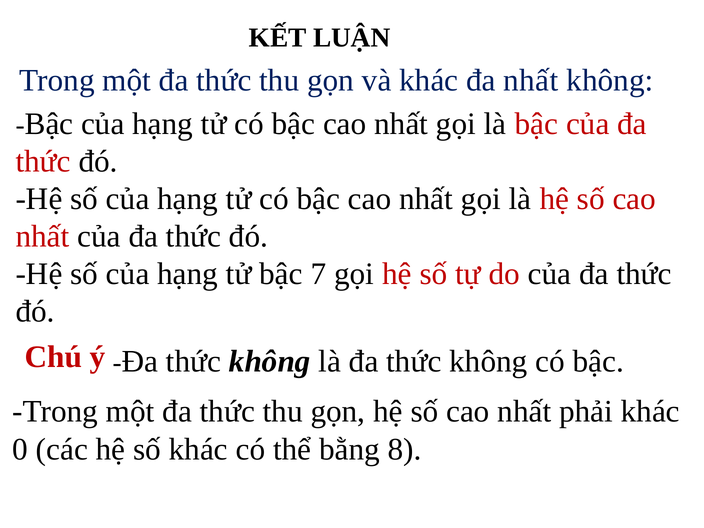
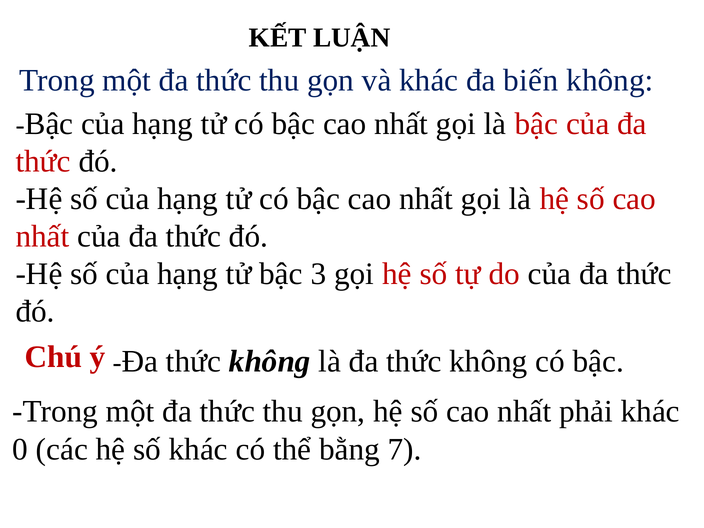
đa nhất: nhất -> biến (531, 80)
7: 7 -> 3 (318, 274)
8: 8 -> 7 (405, 449)
